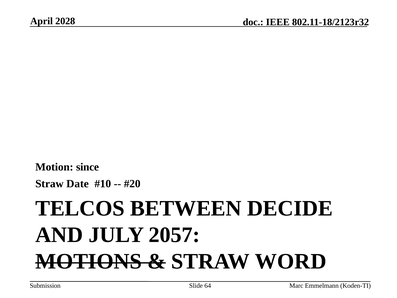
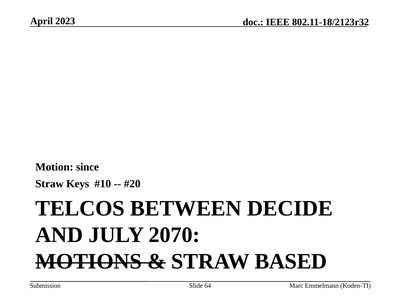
2028: 2028 -> 2023 (65, 21)
Date: Date -> Keys (78, 183)
2057: 2057 -> 2070 (174, 235)
WORD: WORD -> BASED (291, 261)
